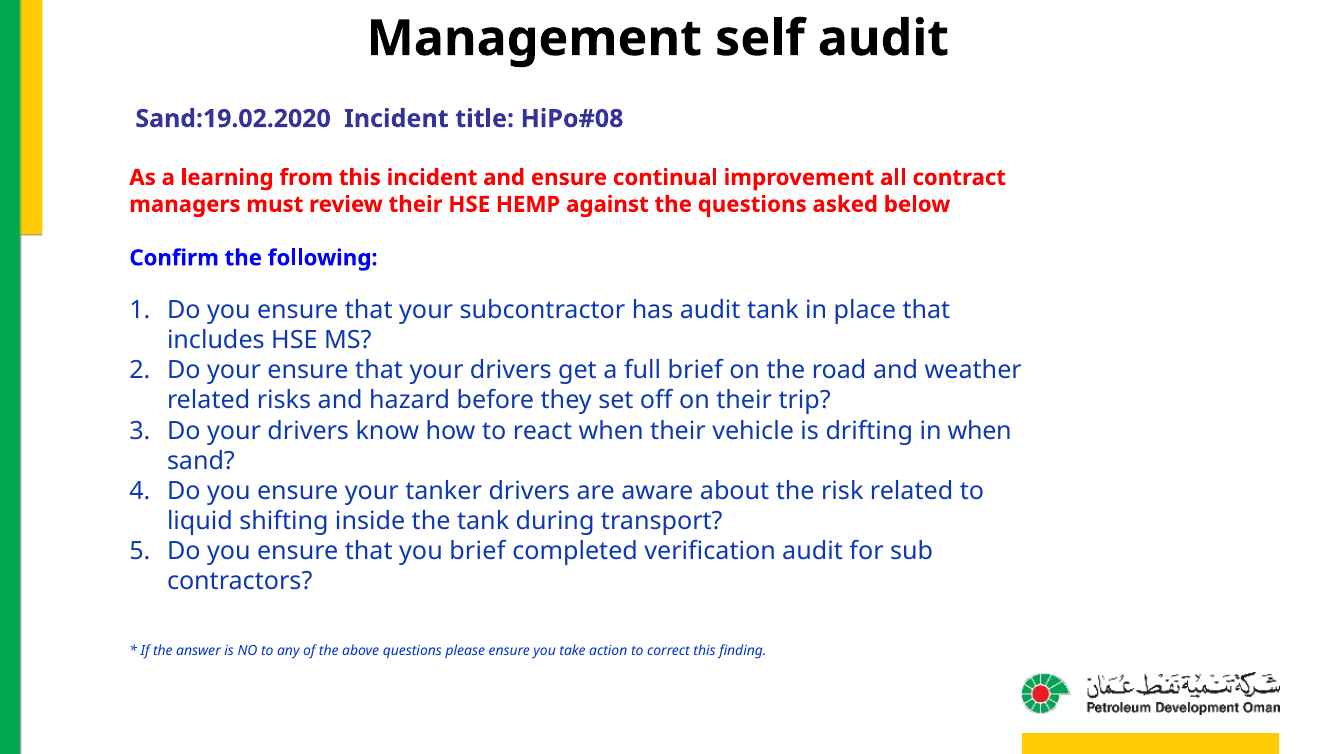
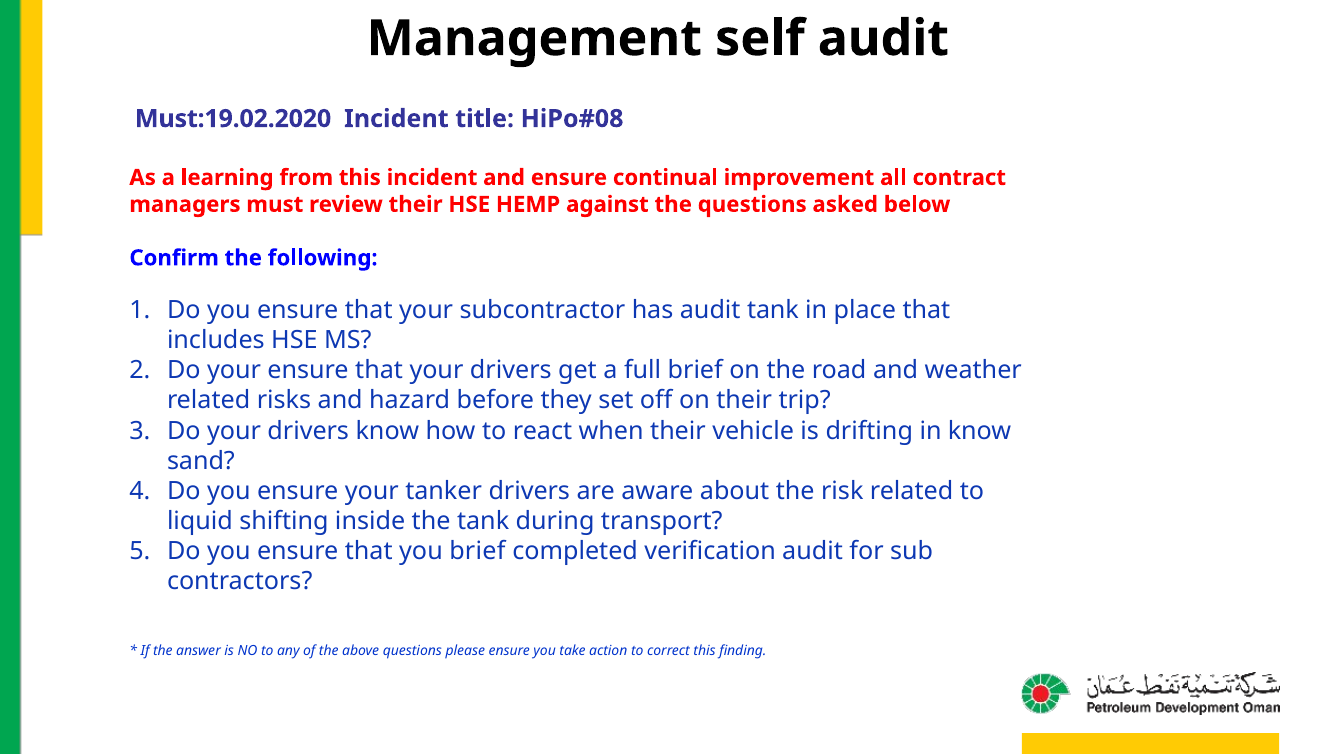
Sand:19.02.2020: Sand:19.02.2020 -> Must:19.02.2020 (233, 119)
in when: when -> know (980, 431)
